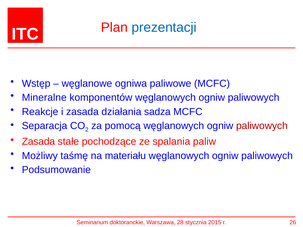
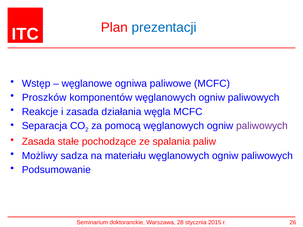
Mineralne: Mineralne -> Proszków (44, 98)
sadza: sadza -> węgla (157, 112)
paliwowych colour: red -> purple (262, 126)
taśmę: taśmę -> sadza (74, 156)
